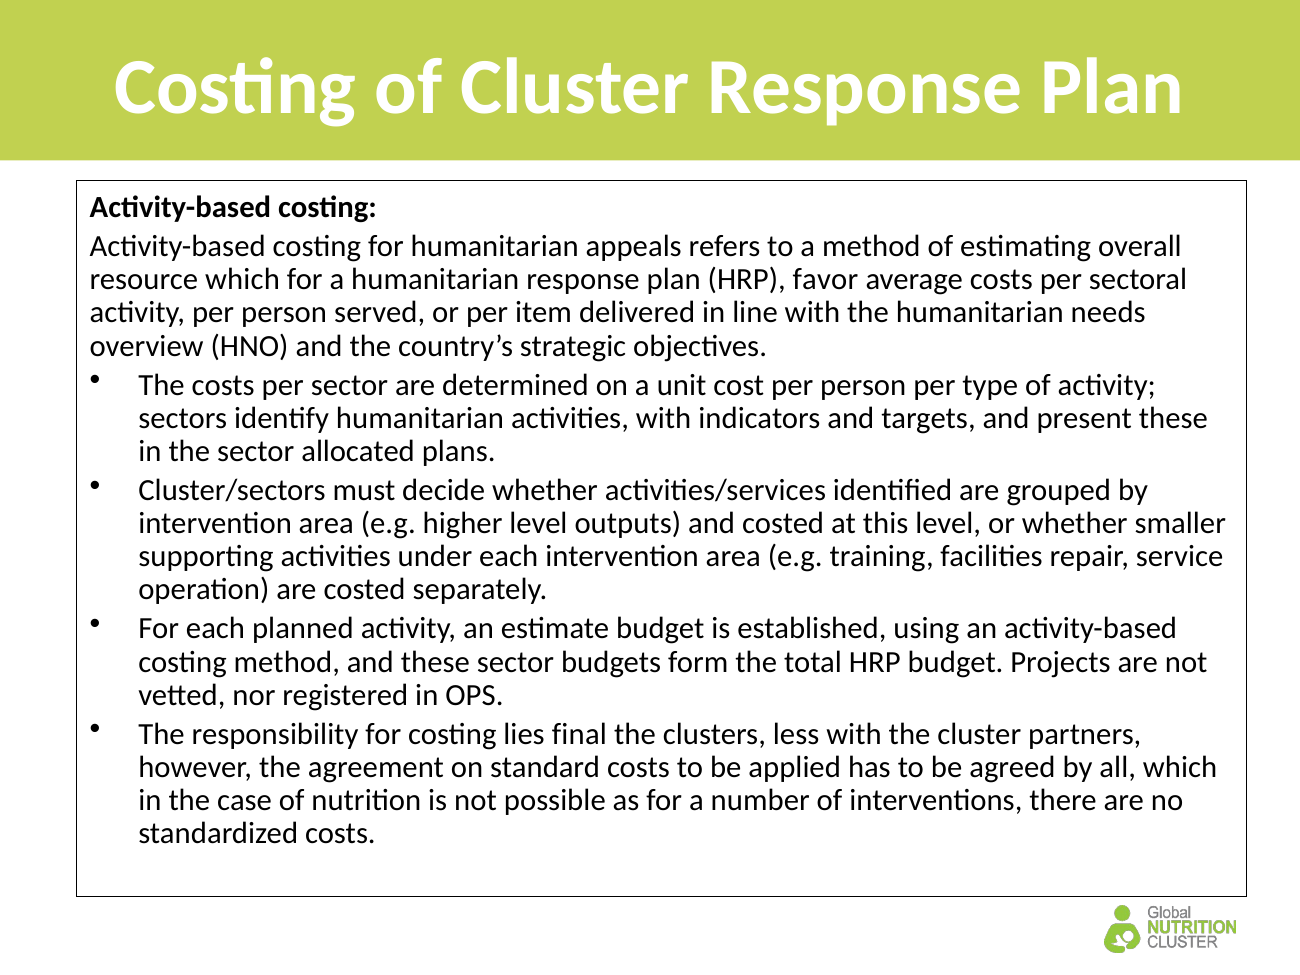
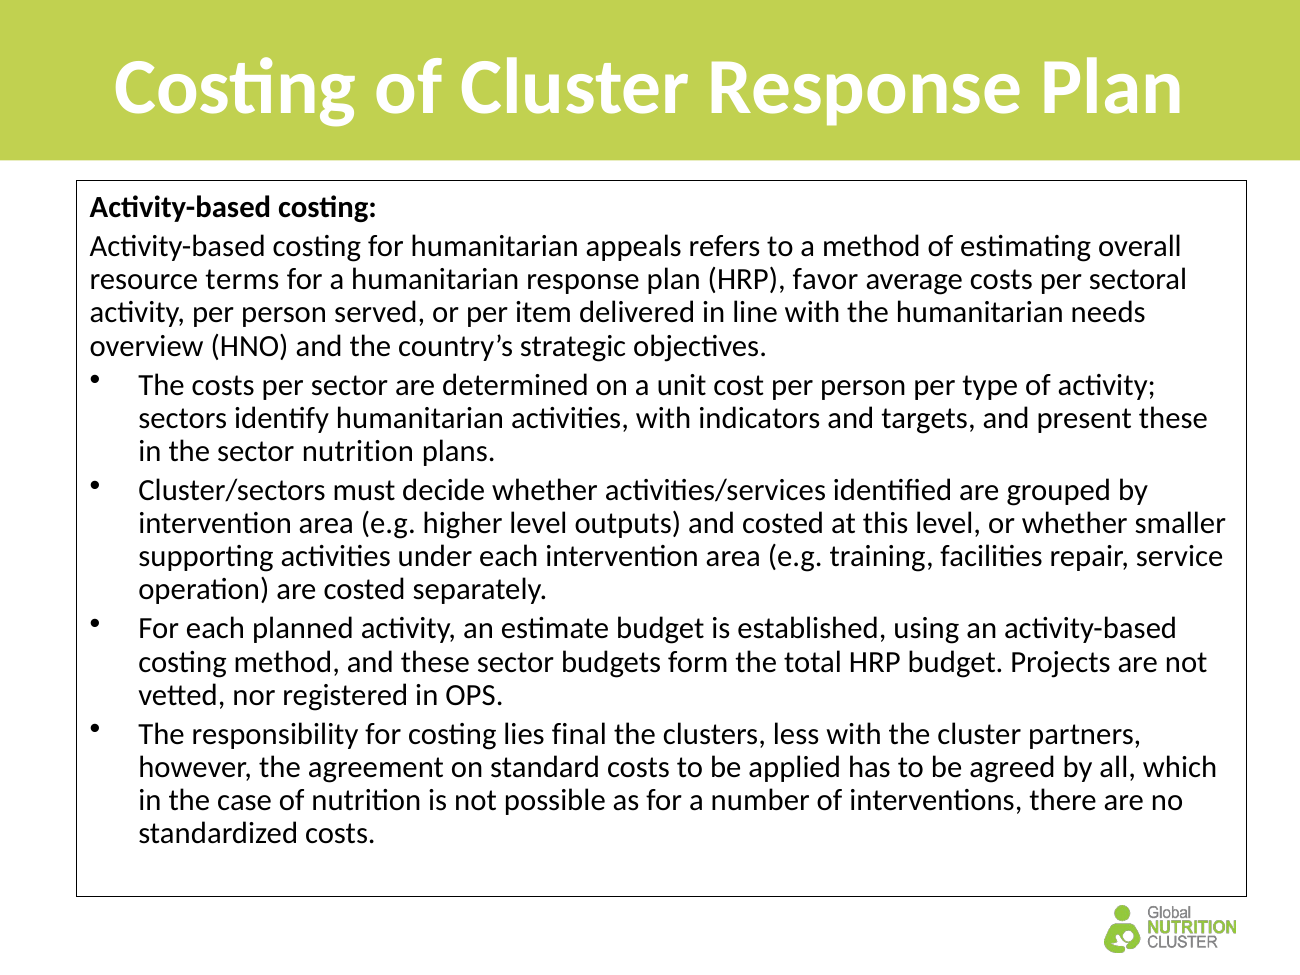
resource which: which -> terms (242, 280)
sector allocated: allocated -> nutrition (358, 451)
